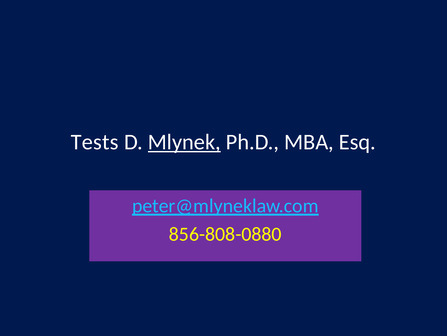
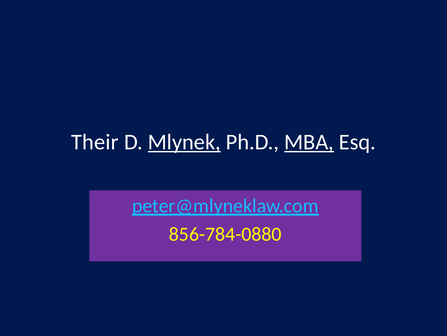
Tests: Tests -> Their (95, 142)
MBA underline: none -> present (309, 142)
856-808-0880: 856-808-0880 -> 856-784-0880 (225, 234)
